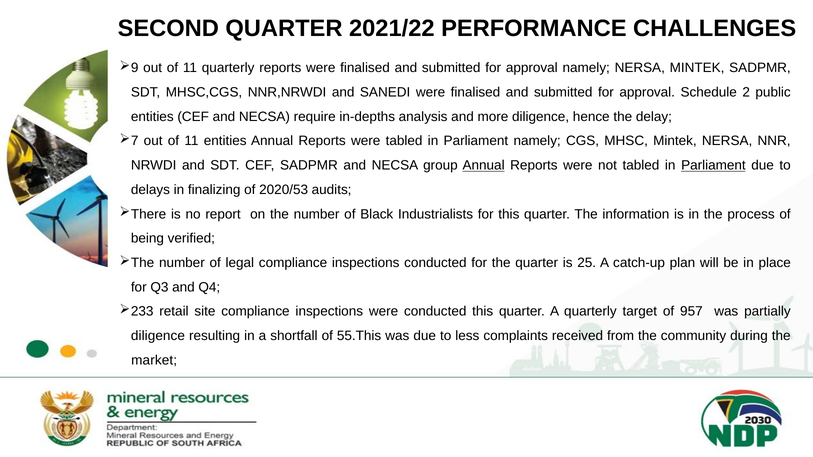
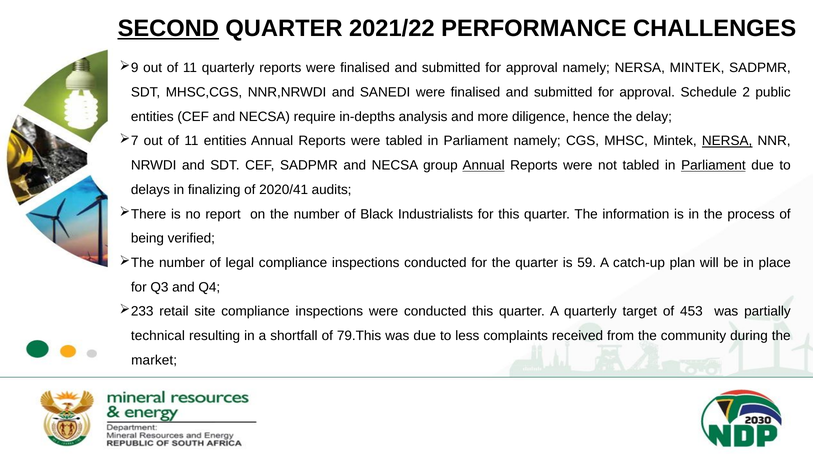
SECOND underline: none -> present (168, 28)
NERSA underline: none -> present (727, 141)
2020/53: 2020/53 -> 2020/41 (284, 190)
25: 25 -> 59 (587, 263)
957: 957 -> 453 (691, 312)
diligence: diligence -> technical (158, 336)
55.This: 55.This -> 79.This (359, 336)
